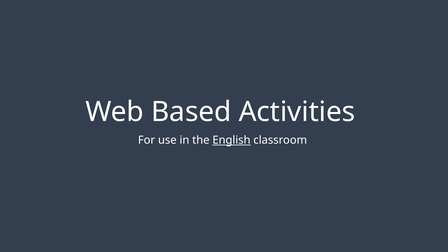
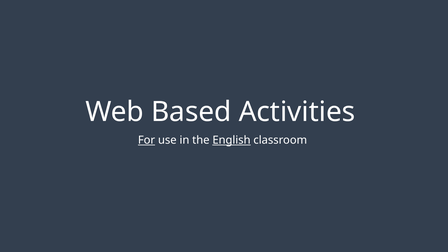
For underline: none -> present (147, 140)
